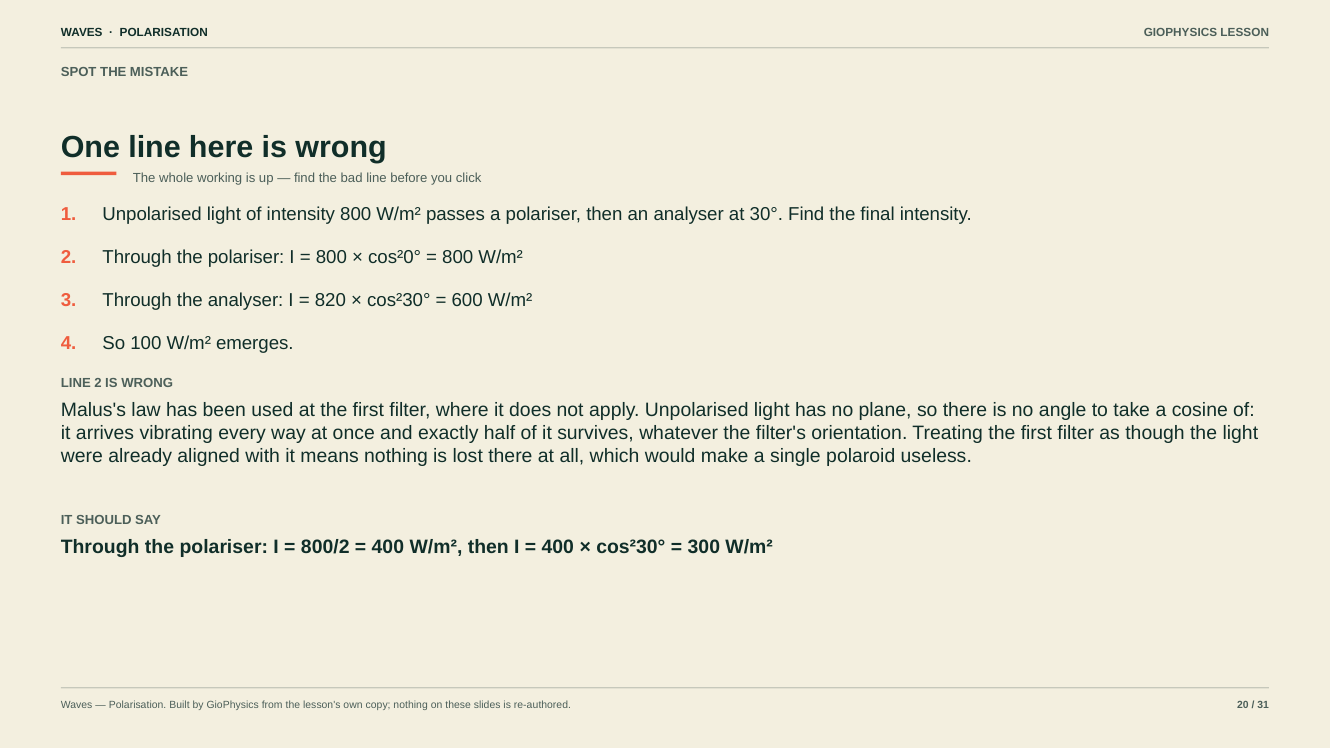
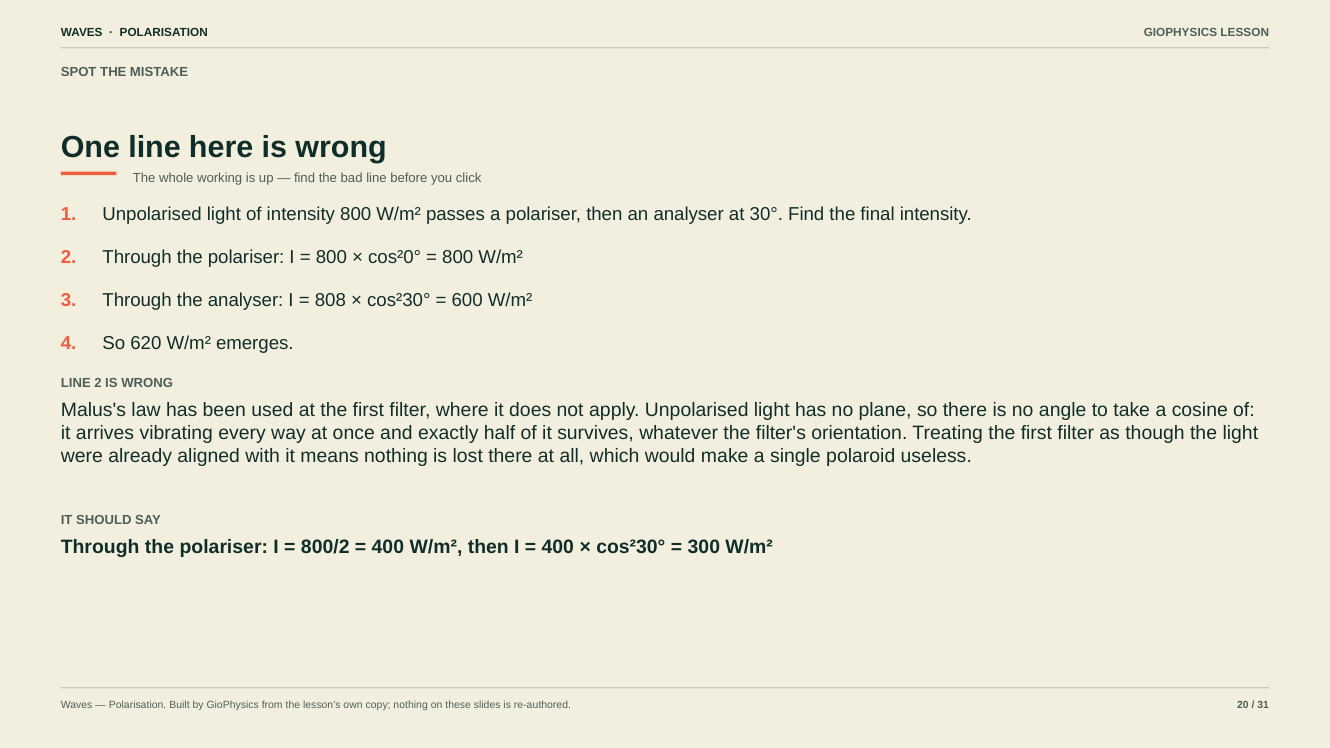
820: 820 -> 808 (330, 301)
100: 100 -> 620 (146, 344)
